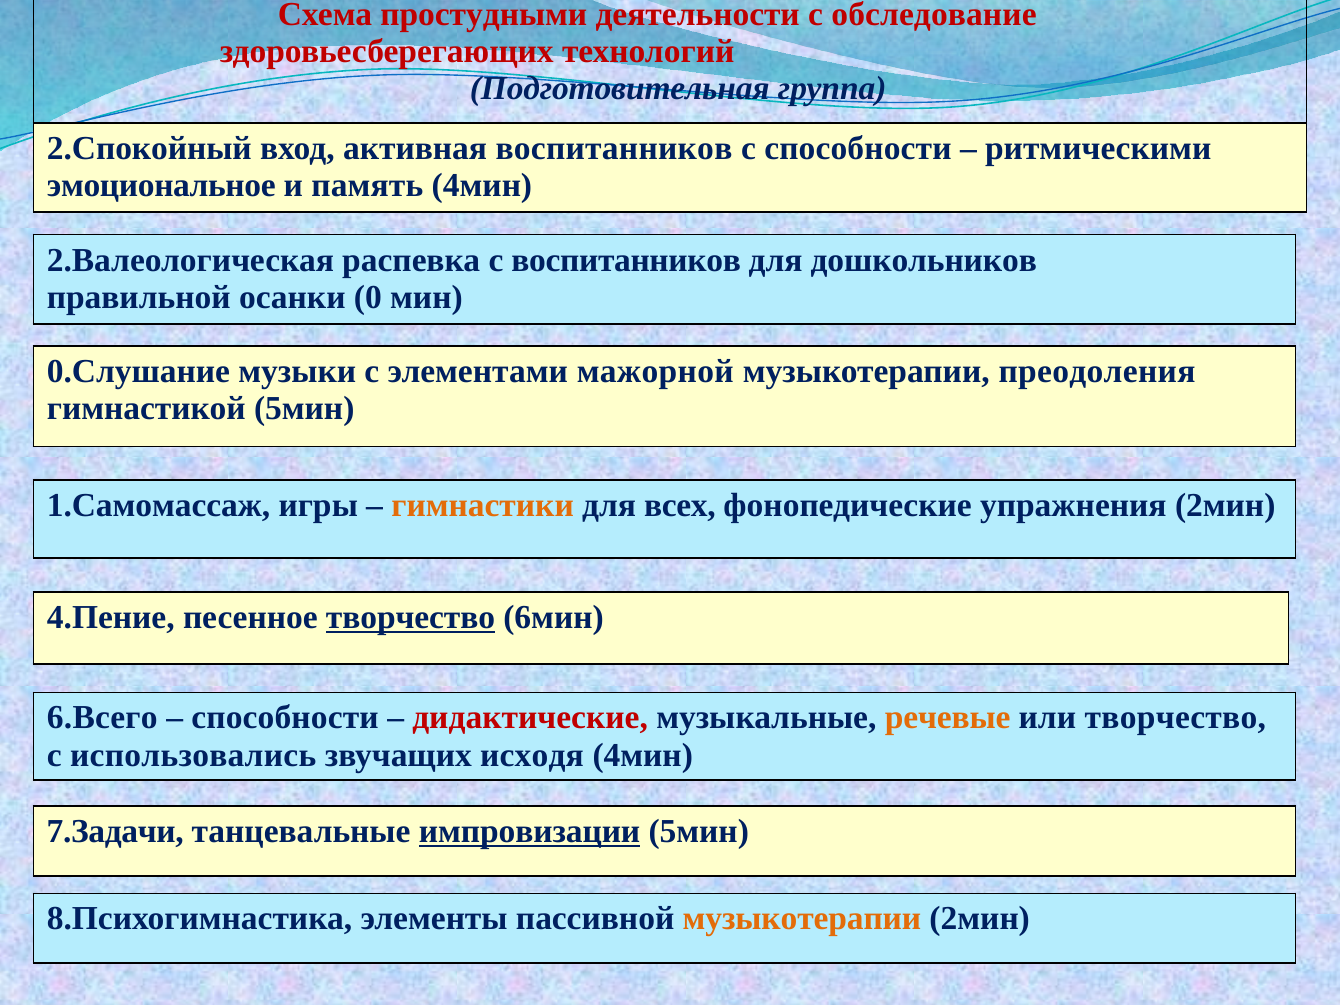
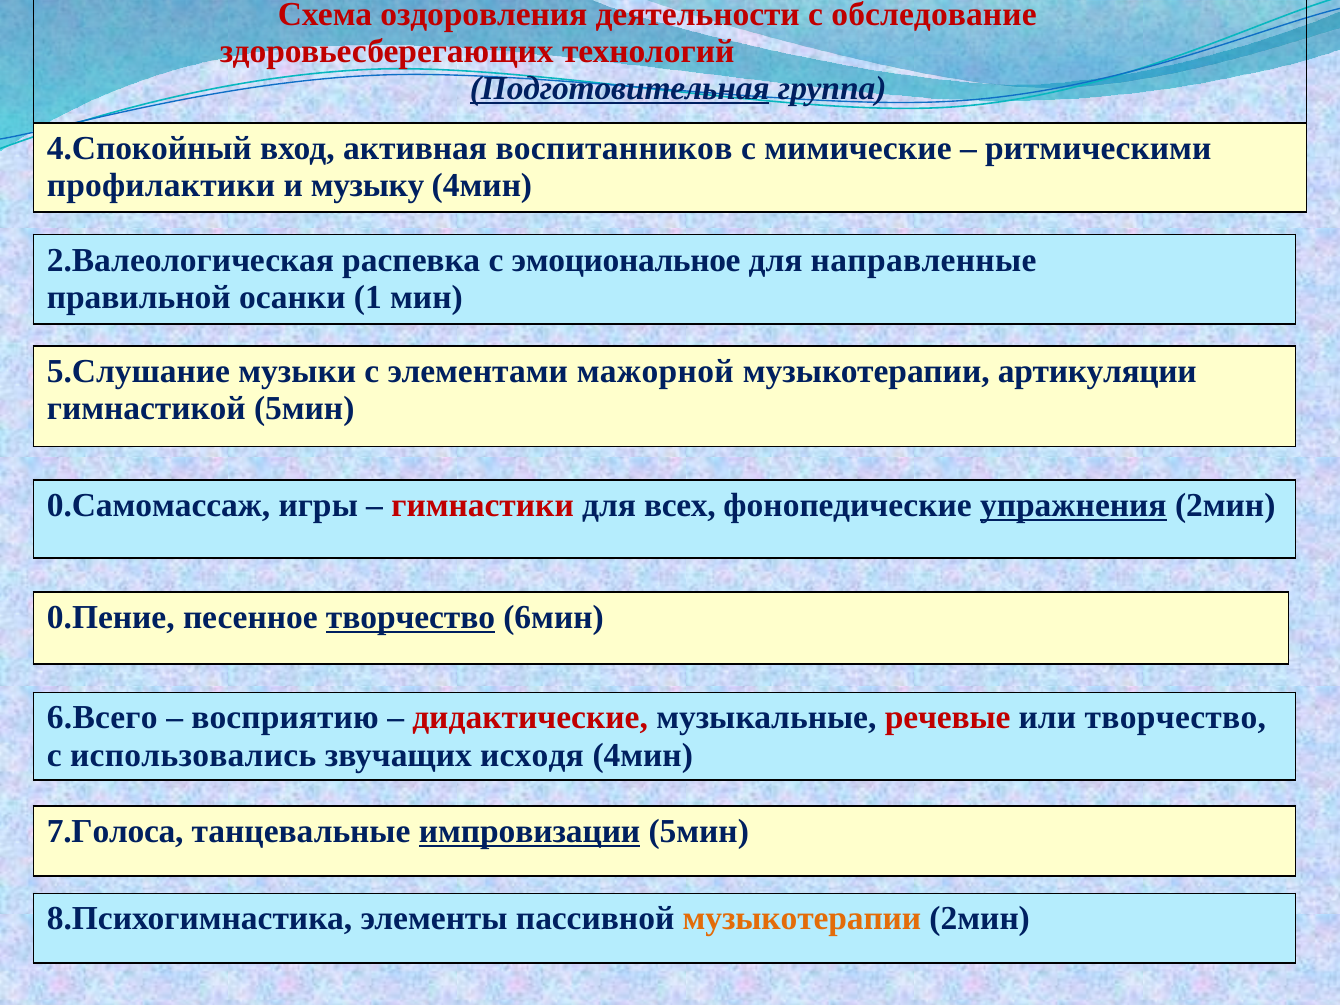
простудными: простудными -> оздоровления (484, 14)
Подготовительная underline: none -> present (620, 89)
2.Спокойный: 2.Спокойный -> 4.Спокойный (149, 148)
с способности: способности -> мимические (858, 148)
эмоциональное: эмоциональное -> профилактики (161, 185)
память: память -> музыку (368, 185)
с воспитанников: воспитанников -> эмоциональное (626, 260)
дошкольников: дошкольников -> направленные (924, 260)
0: 0 -> 1 (368, 297)
0.Слушание: 0.Слушание -> 5.Слушание (138, 372)
преодоления: преодоления -> артикуляции (1097, 372)
1.Самомассаж: 1.Самомассаж -> 0.Самомассаж (159, 506)
гимнастики colour: orange -> red (483, 506)
упражнения underline: none -> present (1073, 506)
4.Пение: 4.Пение -> 0.Пение (111, 617)
способности: способности -> восприятию (285, 718)
речевые colour: orange -> red (948, 718)
7.Задачи: 7.Задачи -> 7.Голоса (115, 832)
